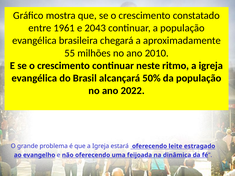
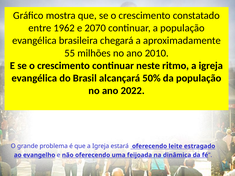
1961: 1961 -> 1962 (64, 28)
2043: 2043 -> 2070 (95, 28)
